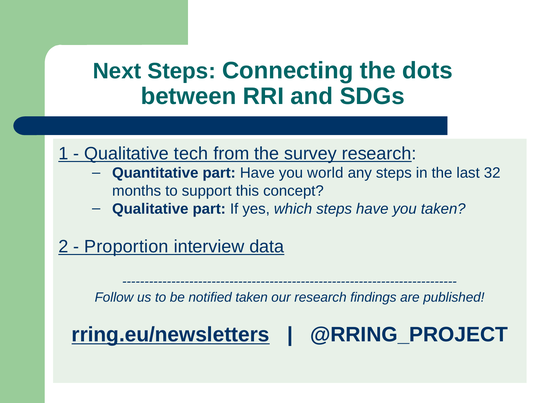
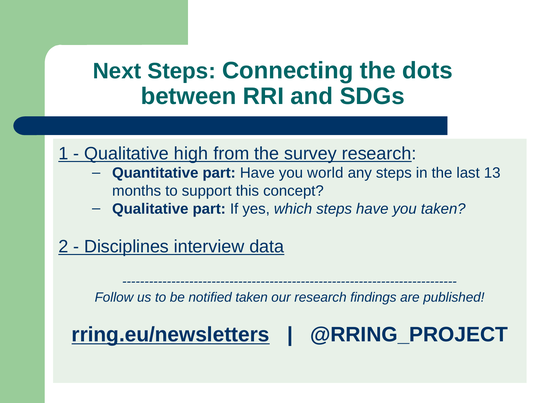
tech: tech -> high (191, 153)
32: 32 -> 13 (492, 173)
Proportion: Proportion -> Disciplines (127, 247)
